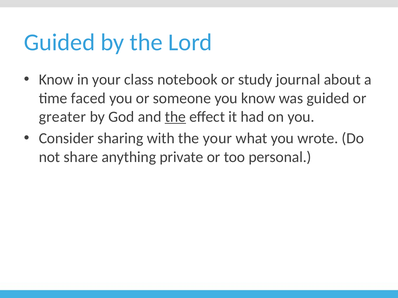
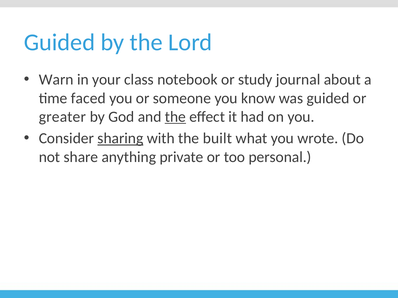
Know: Know -> Warn (56, 80)
sharing underline: none -> present (120, 139)
the your: your -> built (217, 139)
